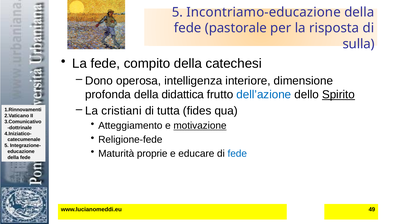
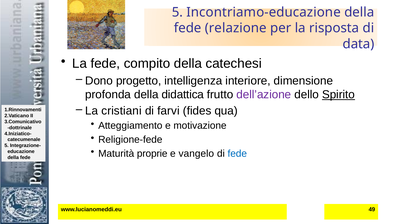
pastorale: pastorale -> relazione (236, 28)
sulla: sulla -> data (359, 44)
operosa: operosa -> progetto (139, 81)
dell’azione colour: blue -> purple (264, 95)
tutta: tutta -> farvi (168, 111)
motivazione underline: present -> none (200, 126)
educare: educare -> vangelo (196, 153)
